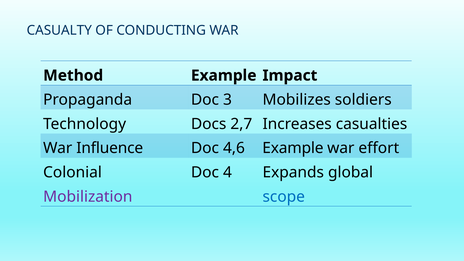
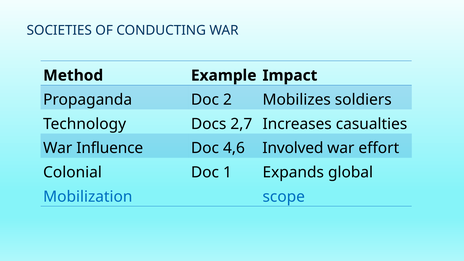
CASUALTY: CASUALTY -> SOCIETIES (59, 30)
3: 3 -> 2 (227, 100)
4,6 Example: Example -> Involved (293, 148)
4: 4 -> 1 (227, 172)
Mobilization colour: purple -> blue (88, 197)
